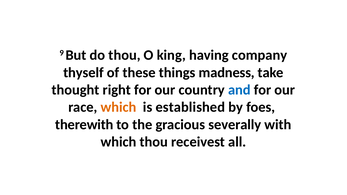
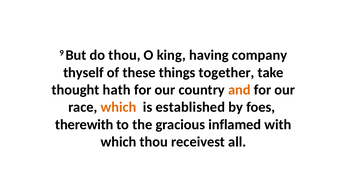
madness: madness -> together (227, 73)
right: right -> hath (117, 90)
and colour: blue -> orange (239, 90)
severally: severally -> inflamed (235, 125)
